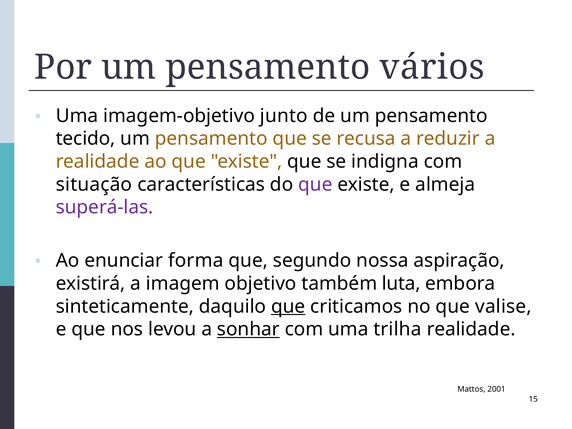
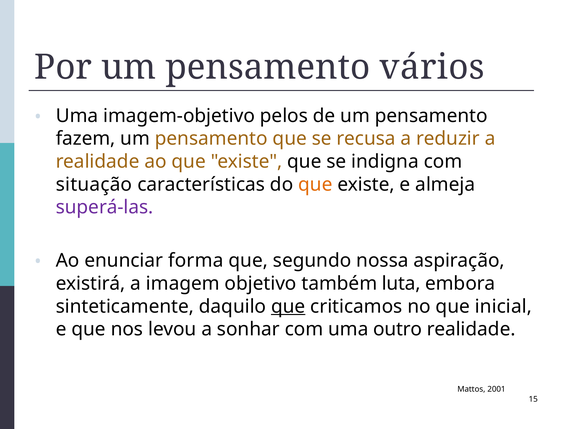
junto: junto -> pelos (284, 116)
tecido: tecido -> fazem (86, 139)
que colour: purple -> orange (315, 184)
valise: valise -> inicial (503, 306)
sonhar underline: present -> none (248, 329)
trilha: trilha -> outro (398, 329)
